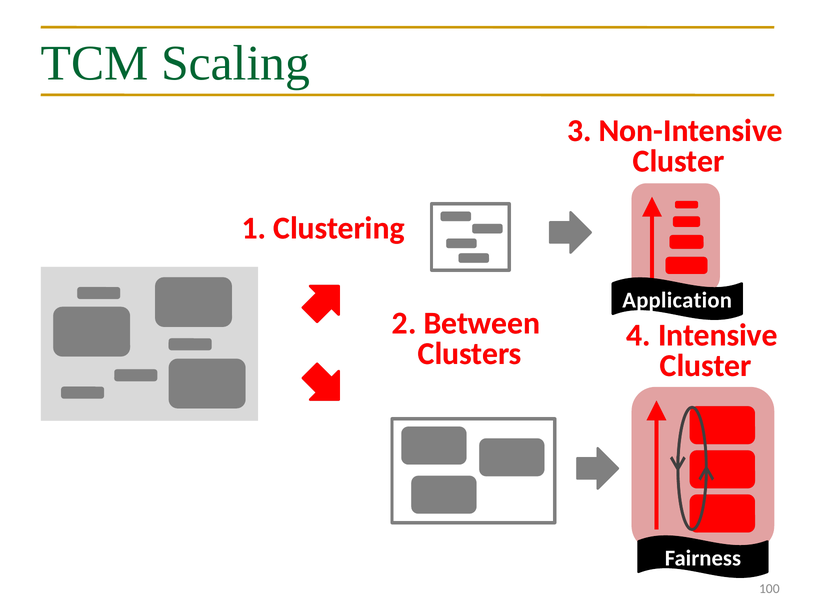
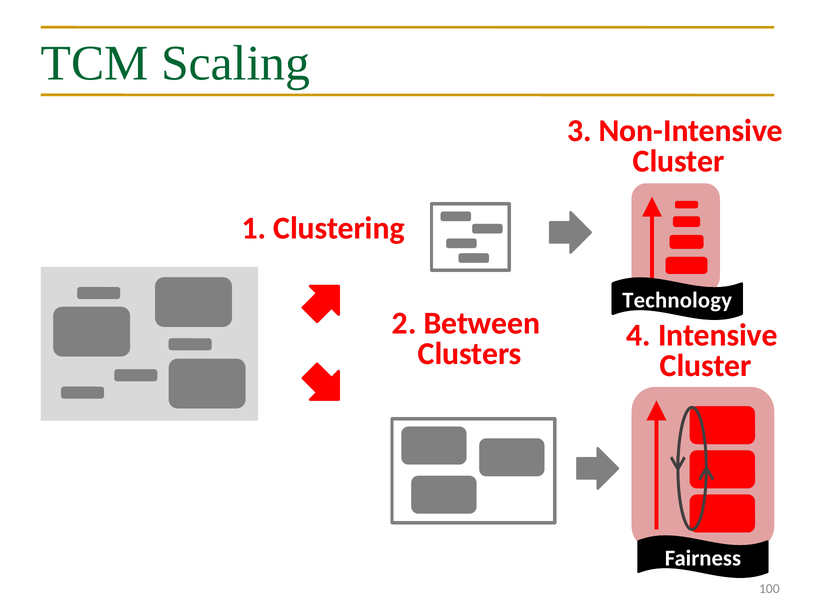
Application: Application -> Technology (677, 300)
